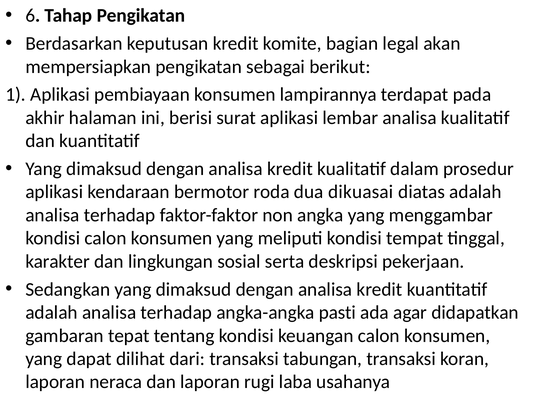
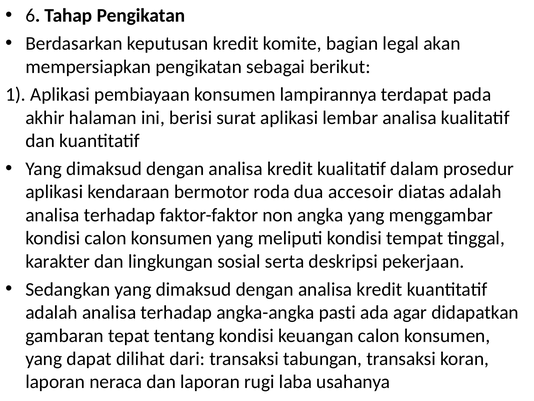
dikuasai: dikuasai -> accesoir (361, 192)
